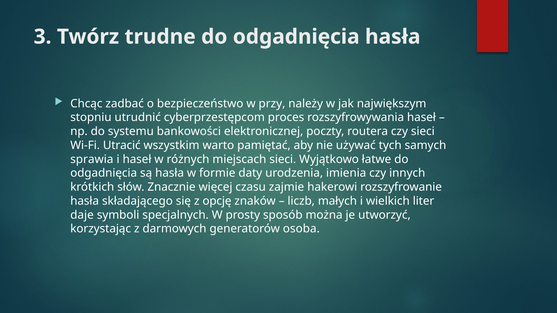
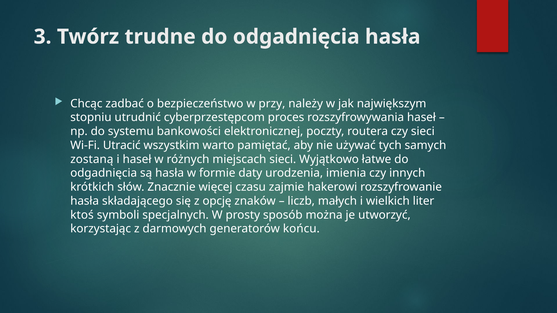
sprawia: sprawia -> zostaną (92, 159)
daje: daje -> ktoś (82, 215)
osoba: osoba -> końcu (301, 229)
